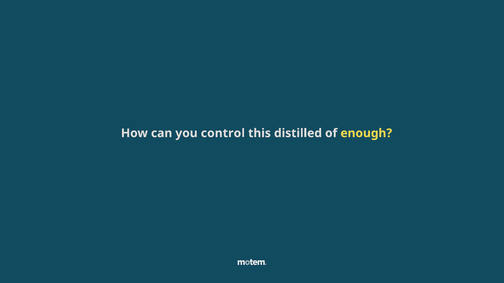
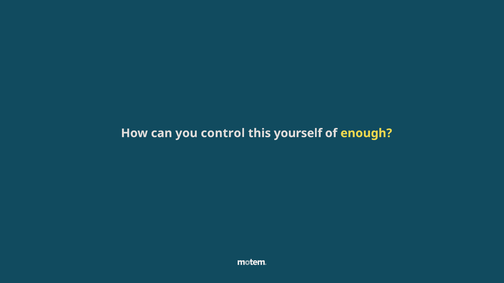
distilled: distilled -> yourself (298, 133)
